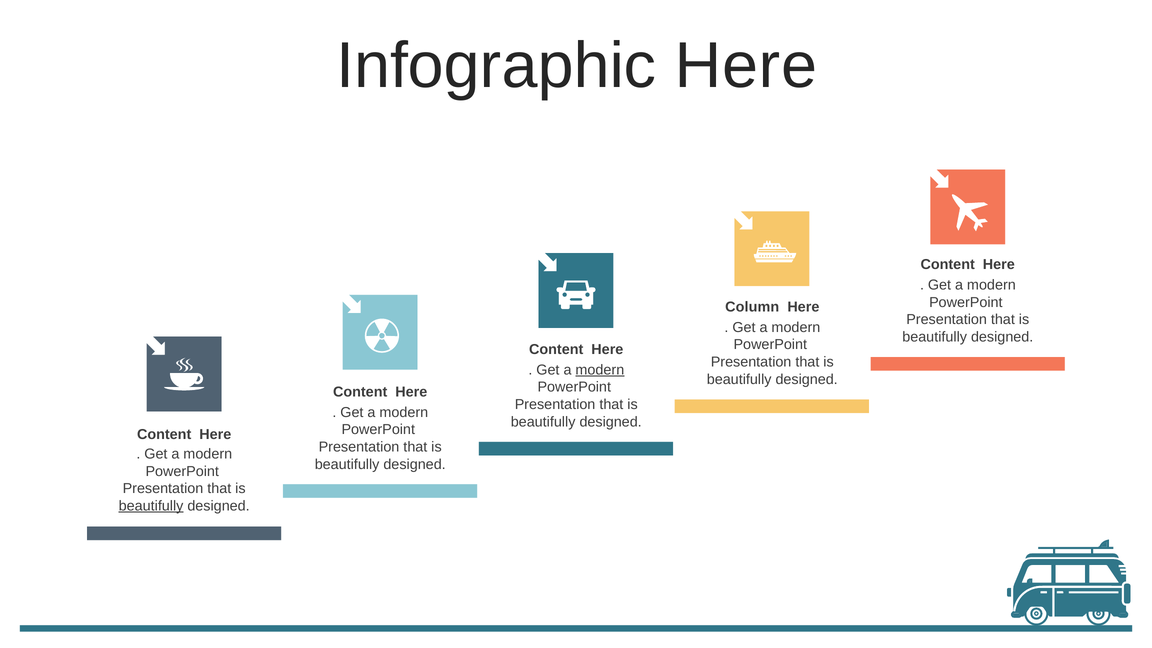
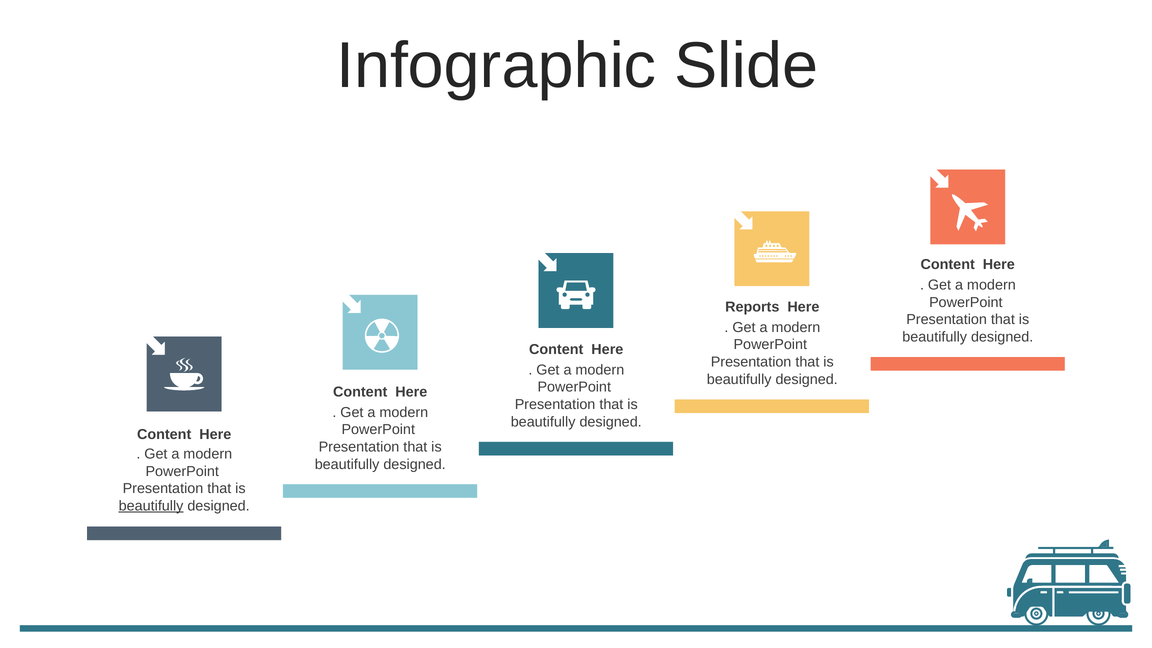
Infographic Here: Here -> Slide (746, 66)
Column: Column -> Reports (752, 307)
modern underline: present -> none (600, 370)
